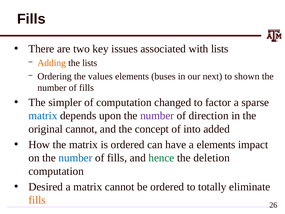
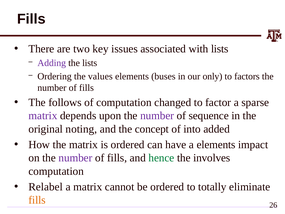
Adding colour: orange -> purple (52, 63)
next: next -> only (212, 76)
shown: shown -> factors (247, 76)
simpler: simpler -> follows (65, 102)
matrix colour: blue -> purple (43, 116)
direction: direction -> sequence (209, 116)
original cannot: cannot -> noting (81, 129)
number colour: blue -> purple (75, 158)
deletion: deletion -> involves (212, 158)
Desired: Desired -> Relabel (46, 187)
